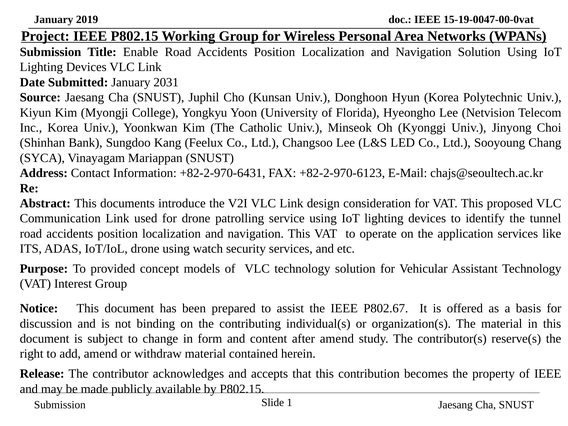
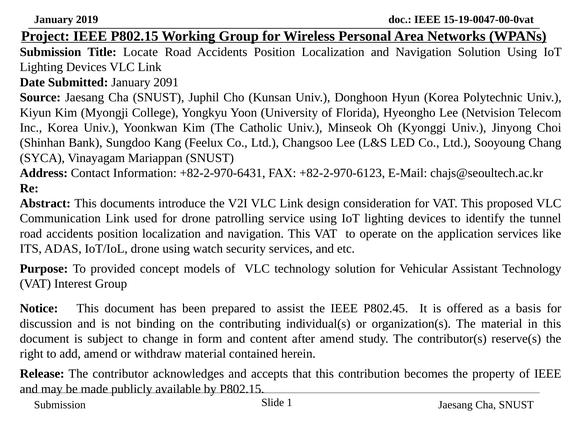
Enable: Enable -> Locate (141, 52)
2031: 2031 -> 2091 (166, 82)
P802.67: P802.67 -> P802.45 (386, 308)
